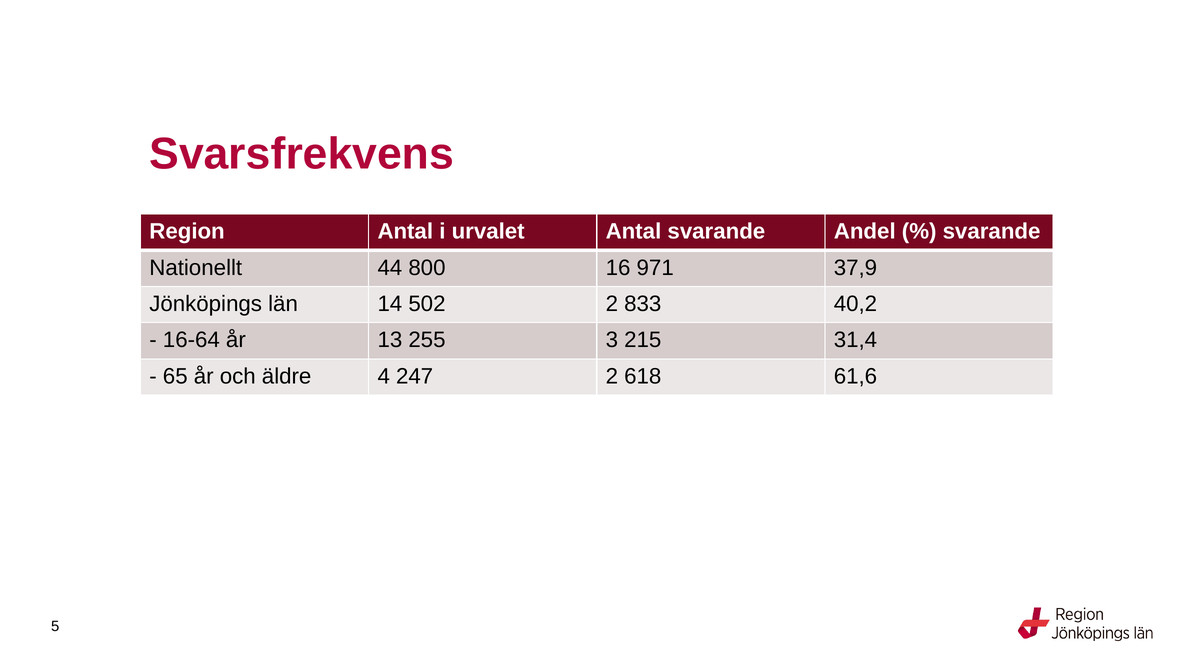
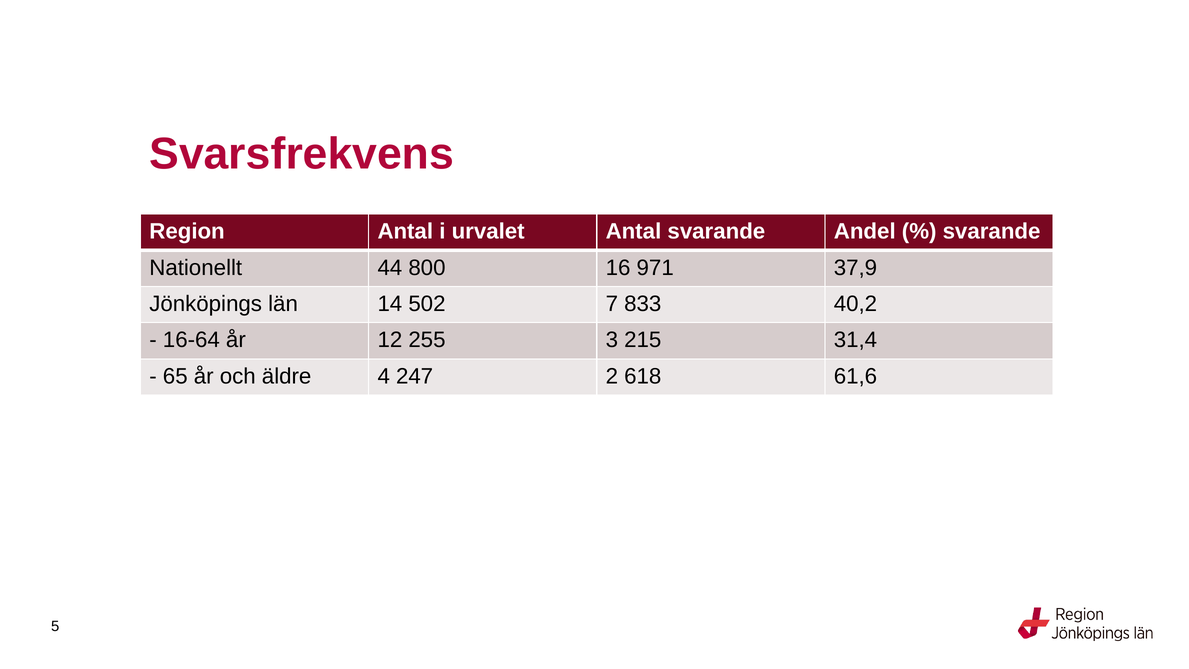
502 2: 2 -> 7 (612, 304)
13: 13 -> 12 (390, 340)
